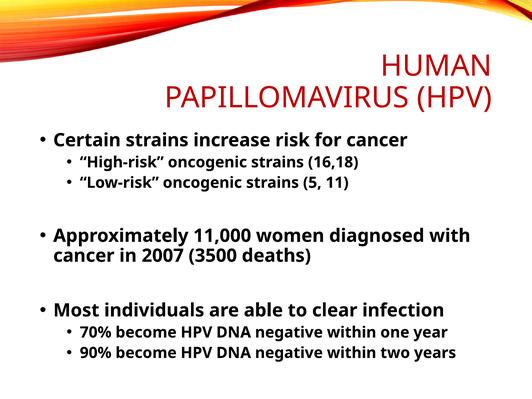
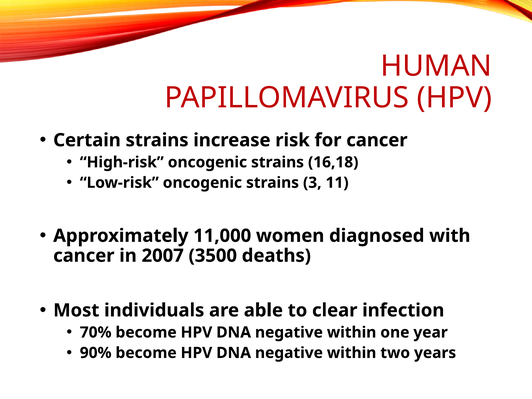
5: 5 -> 3 (312, 183)
